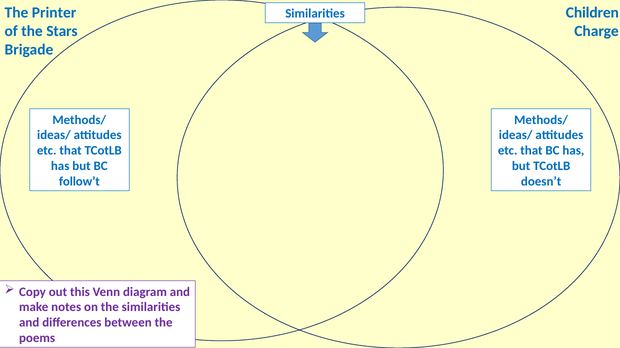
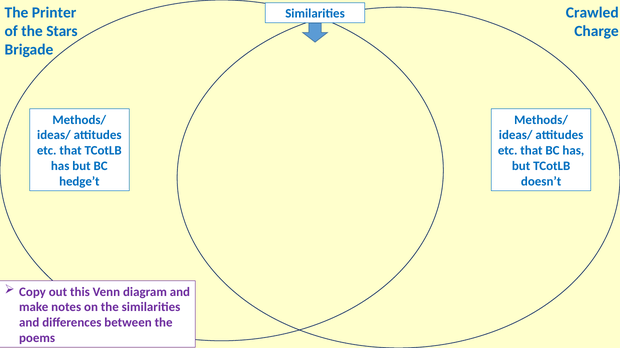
Children: Children -> Crawled (592, 13)
follow’t: follow’t -> hedge’t (79, 182)
